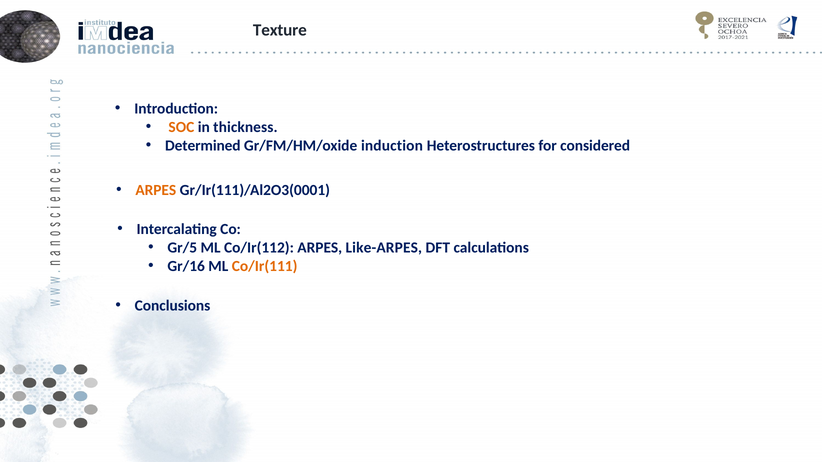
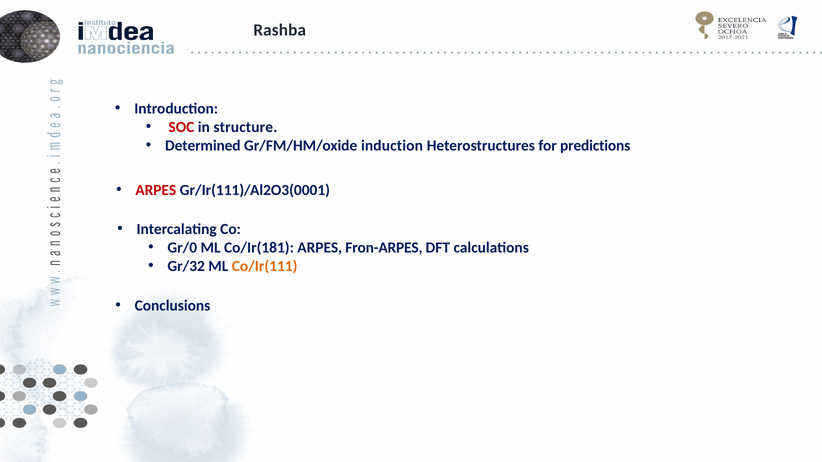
Texture: Texture -> Rashba (280, 30)
SOC colour: orange -> red (181, 127)
thickness: thickness -> structure (245, 127)
considered: considered -> predictions (595, 146)
ARPES colour: orange -> red (156, 190)
Gr/5: Gr/5 -> Gr/0 (182, 248)
Co/Ir(112: Co/Ir(112 -> Co/Ir(181 (259, 248)
Like-ARPES: Like-ARPES -> Fron-ARPES (384, 248)
Gr/16: Gr/16 -> Gr/32 (186, 266)
